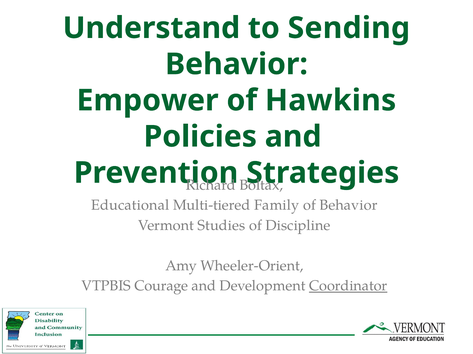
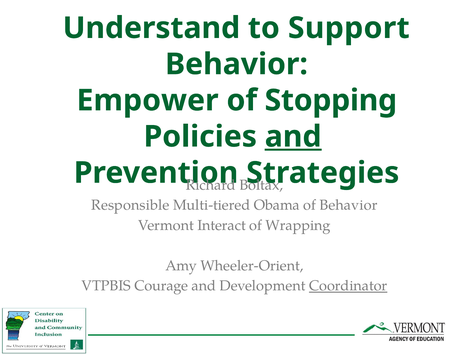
Sending: Sending -> Support (349, 28)
Hawkins: Hawkins -> Stopping (331, 101)
and underline: none -> present (293, 137)
Educational: Educational -> Responsible (130, 206)
Family: Family -> Obama (277, 206)
Studies: Studies -> Interact (222, 226)
Discipline: Discipline -> Wrapping (298, 226)
